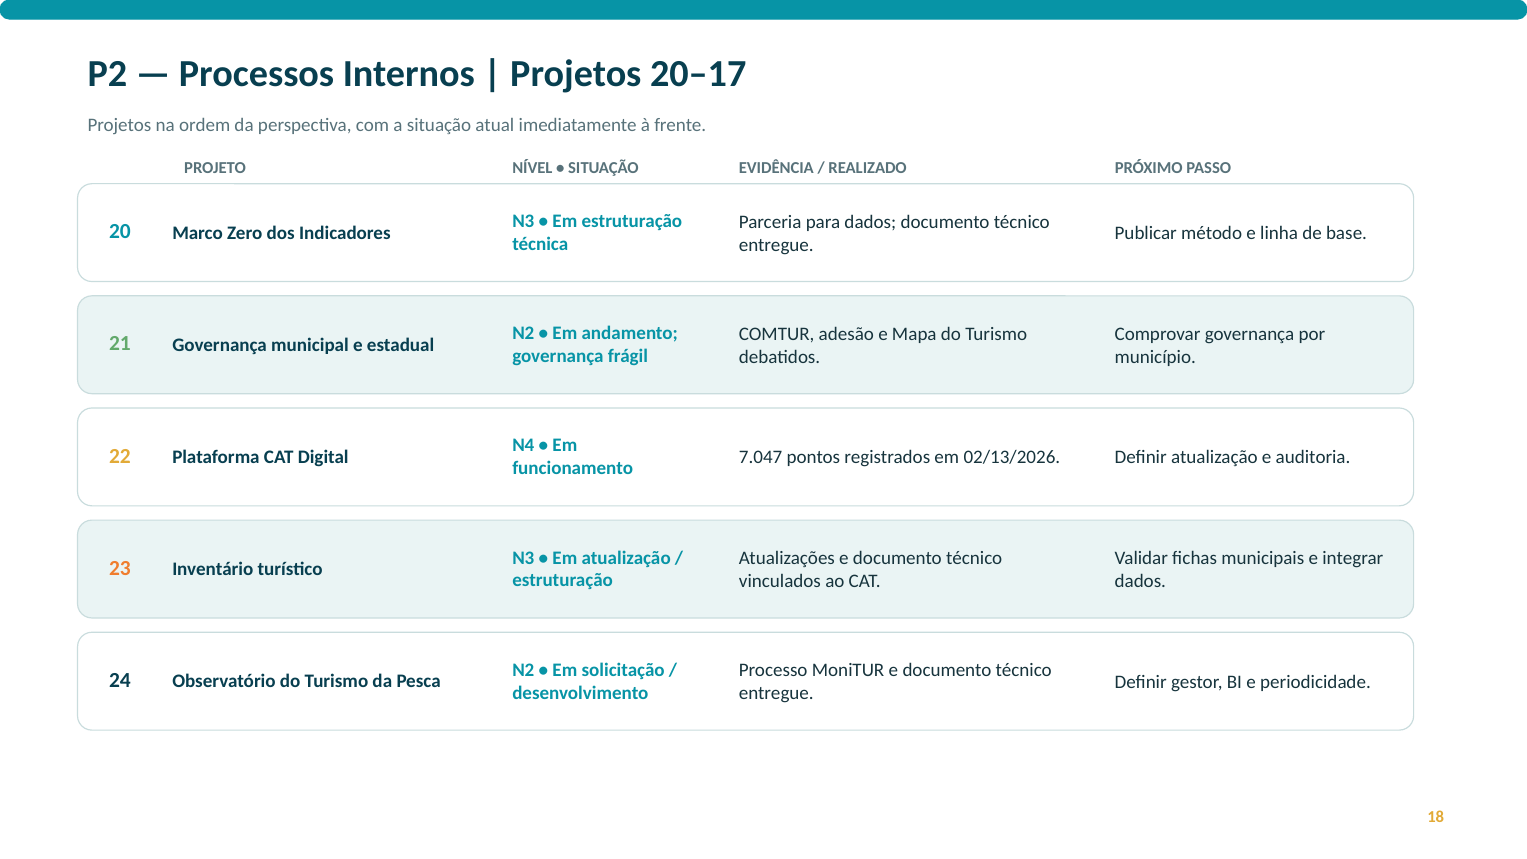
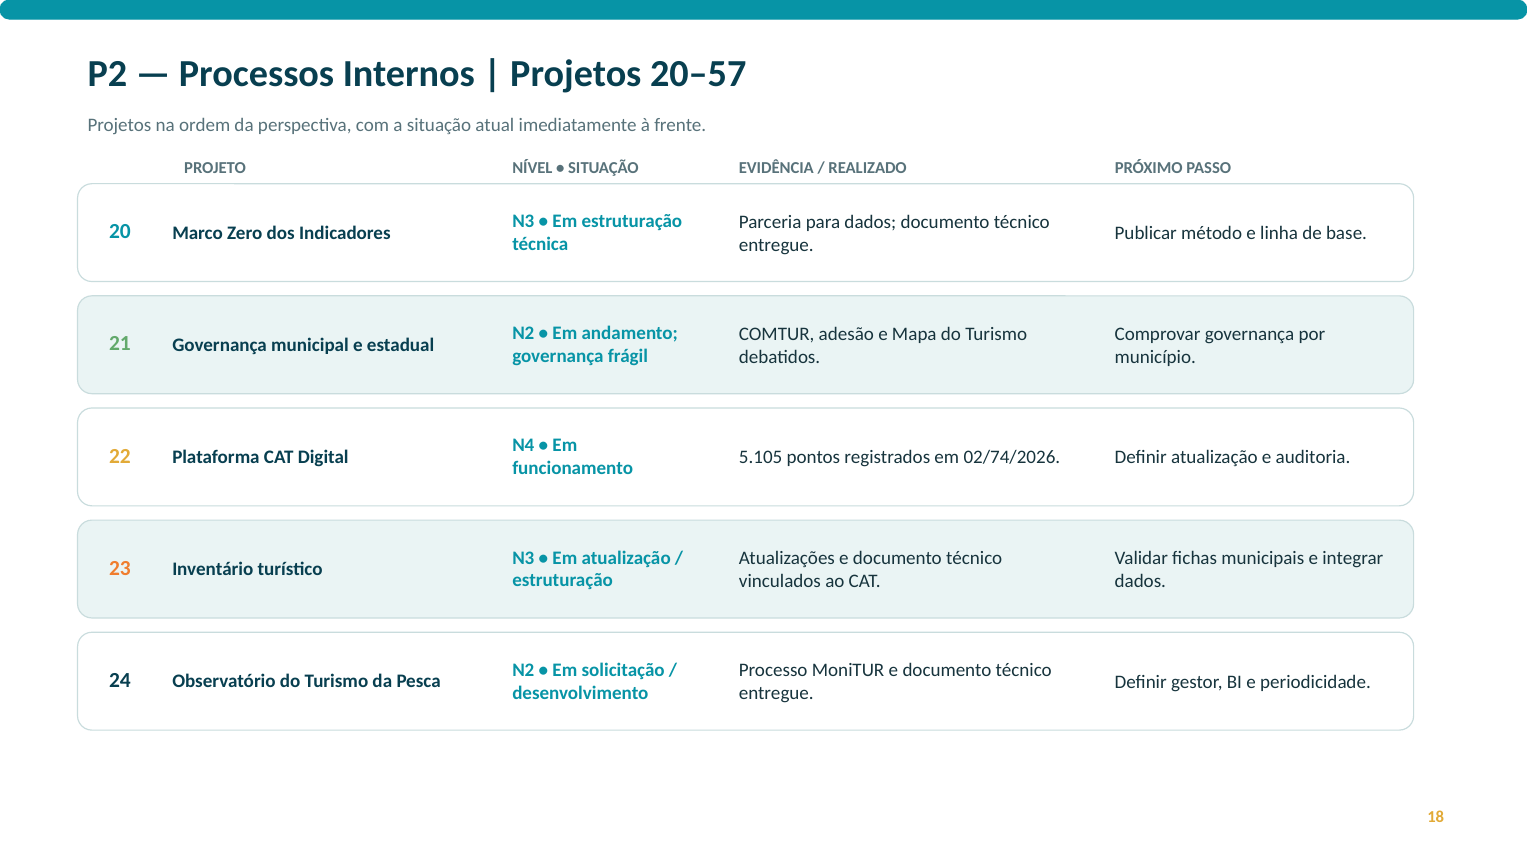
20–17: 20–17 -> 20–57 (698, 74)
7.047: 7.047 -> 5.105 (761, 458)
02/13/2026: 02/13/2026 -> 02/74/2026 (1012, 458)
